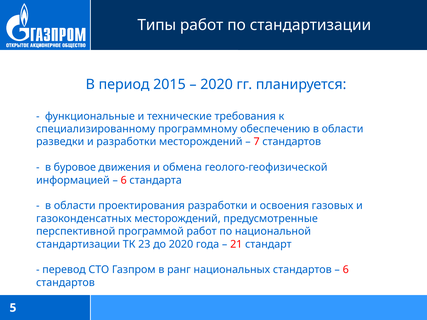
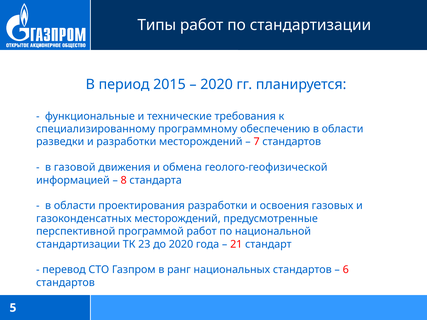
буровое: буровое -> газовой (75, 168)
6: 6 -> 8 (124, 180)
